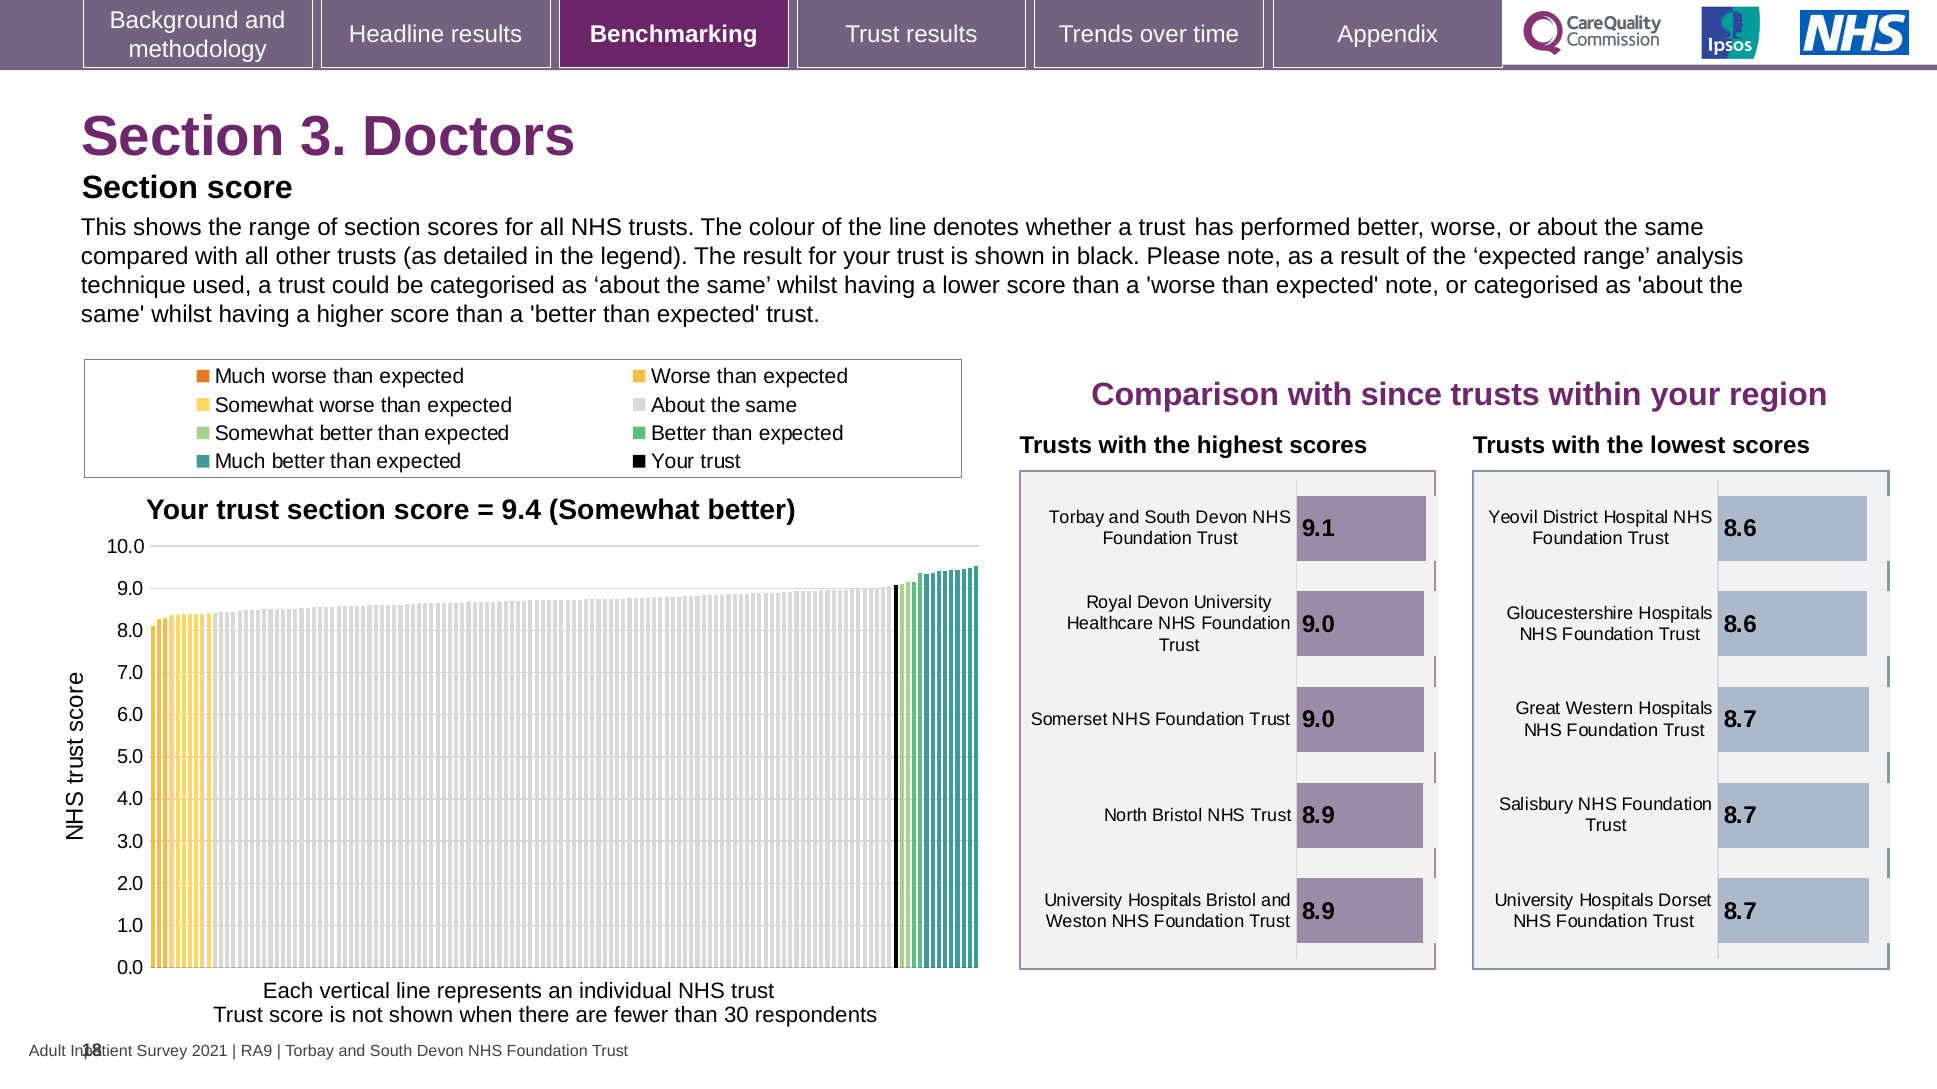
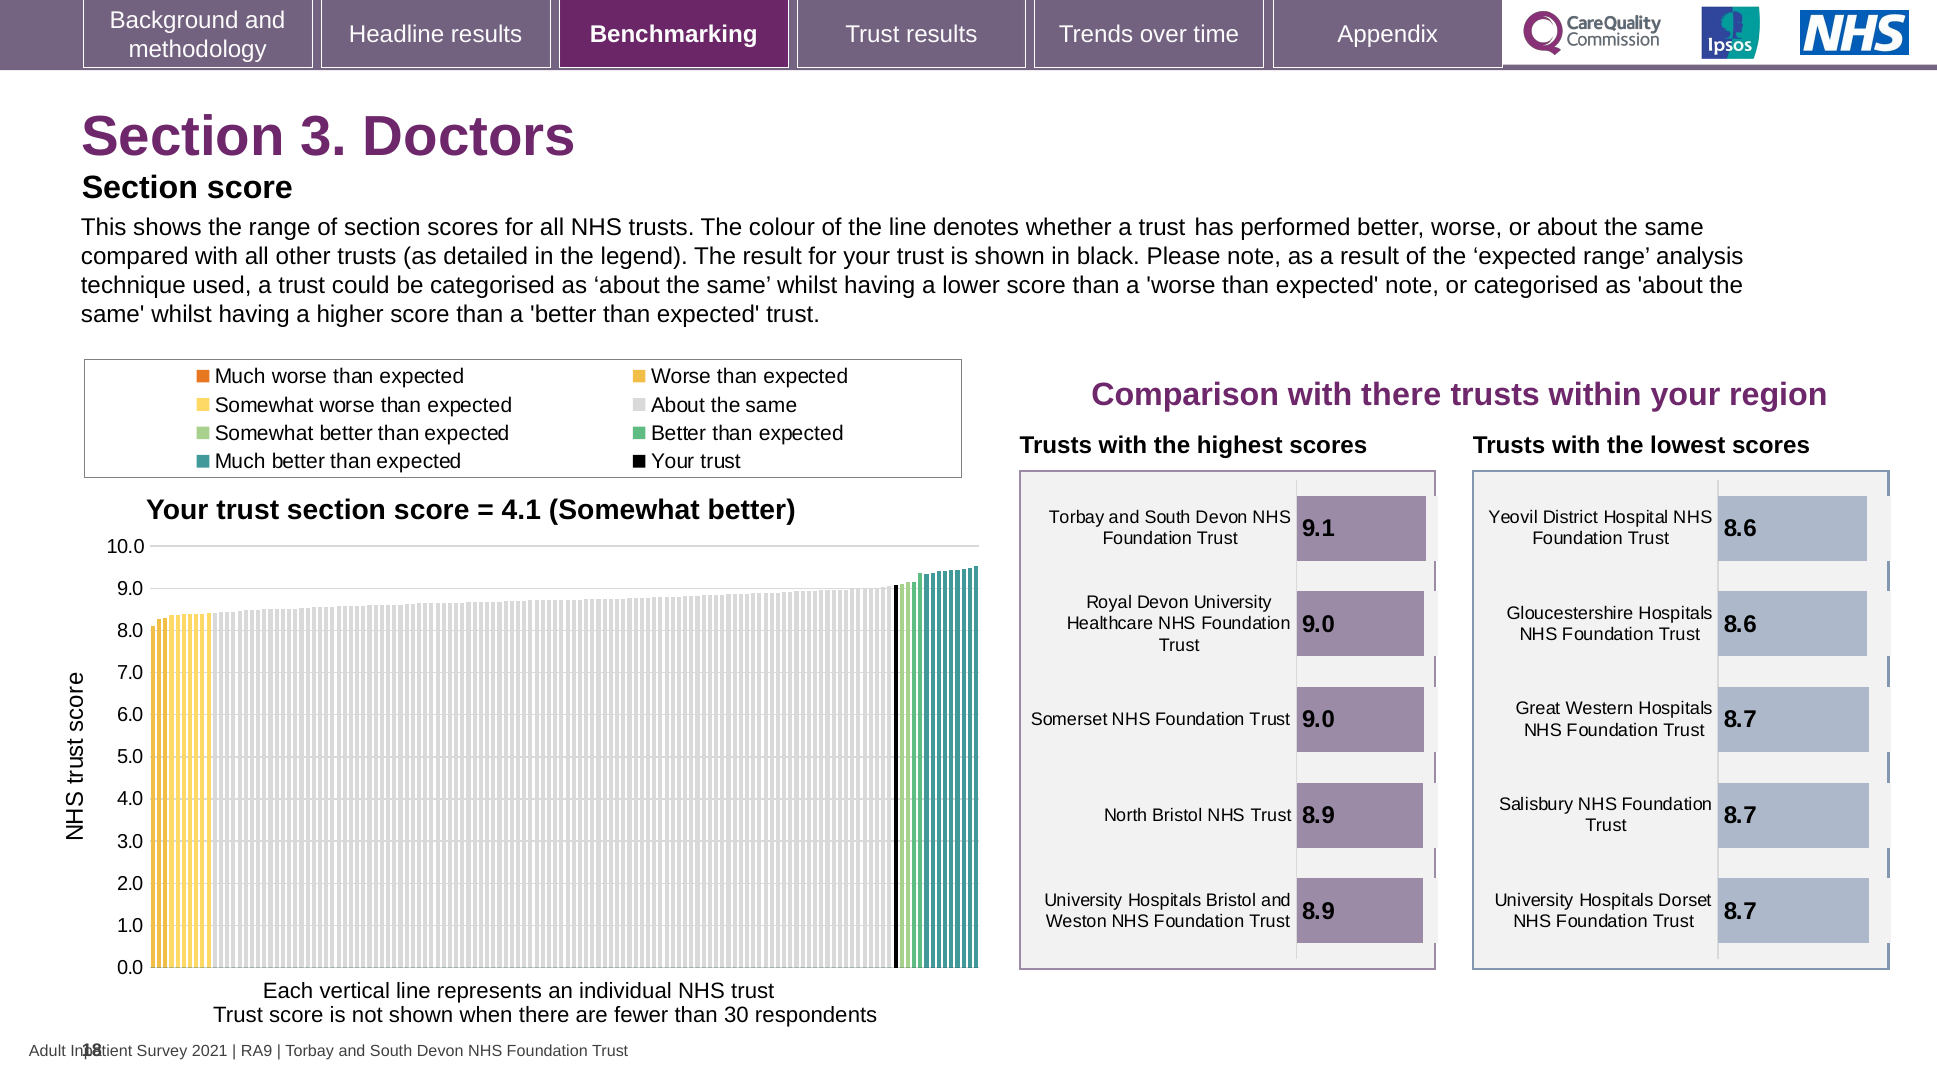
with since: since -> there (1401, 395)
9.4: 9.4 -> 4.1 (521, 511)
